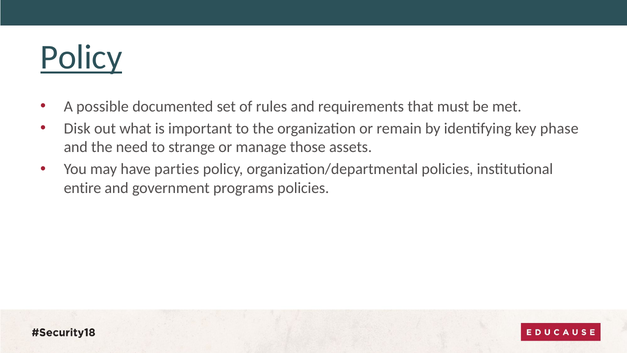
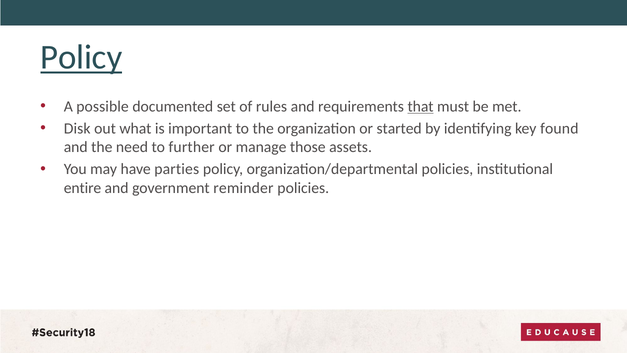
that underline: none -> present (421, 106)
remain: remain -> started (399, 128)
phase: phase -> found (559, 128)
strange: strange -> further (192, 147)
programs: programs -> reminder (243, 188)
